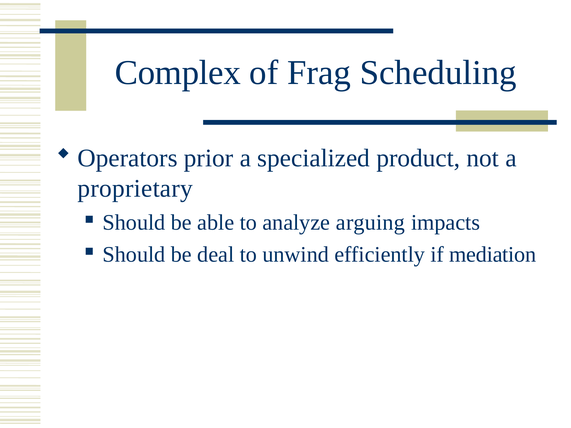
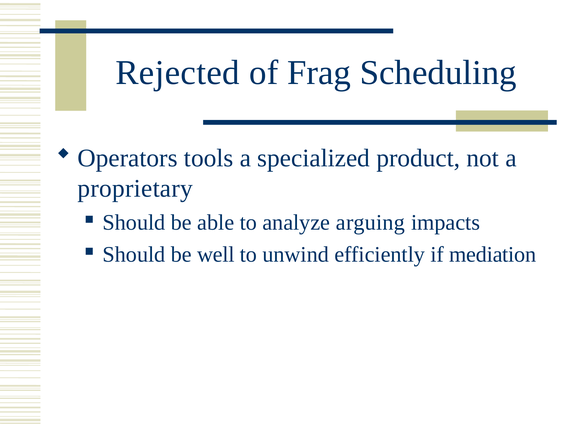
Complex: Complex -> Rejected (178, 73)
prior: prior -> tools (209, 158)
deal: deal -> well (216, 255)
